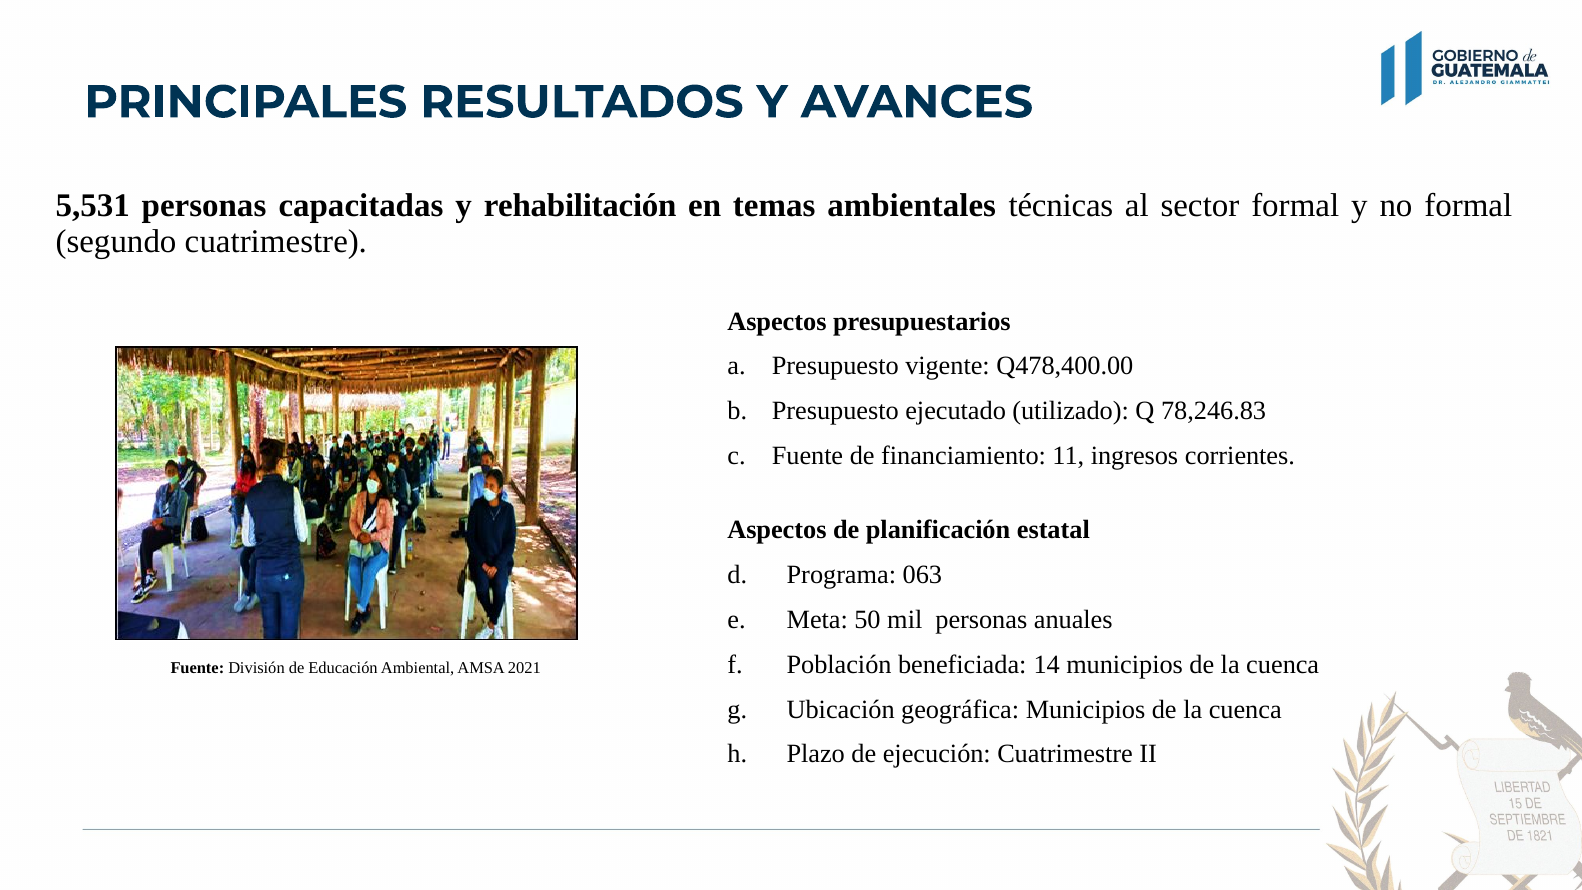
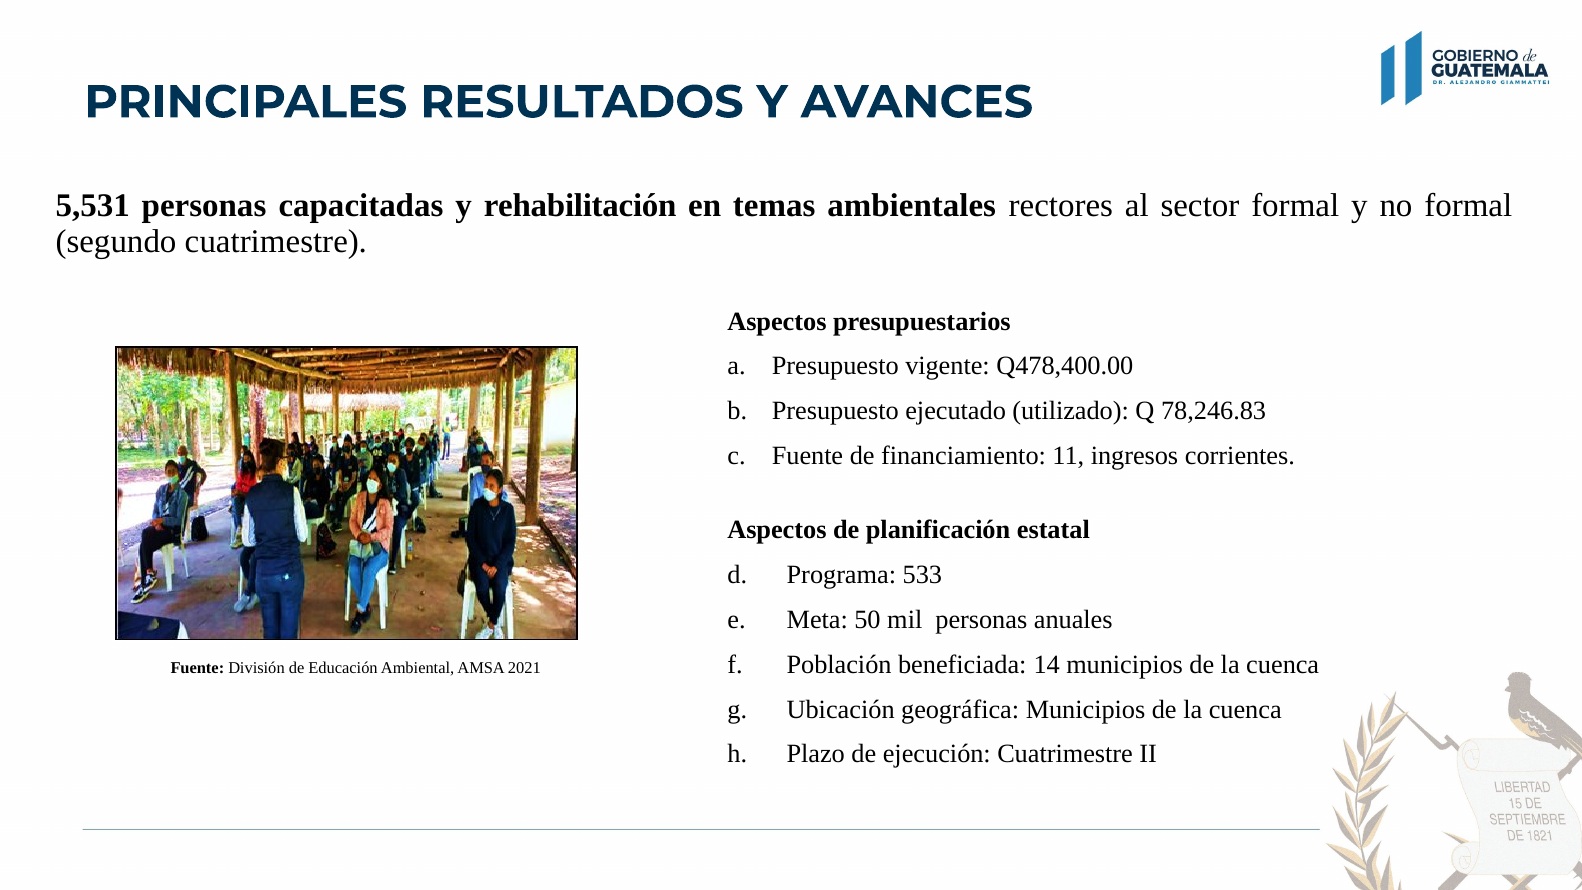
técnicas: técnicas -> rectores (1061, 205)
063: 063 -> 533 (922, 574)
